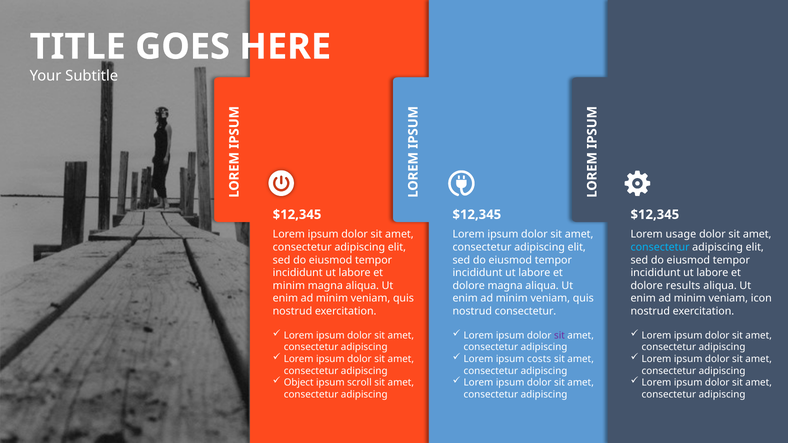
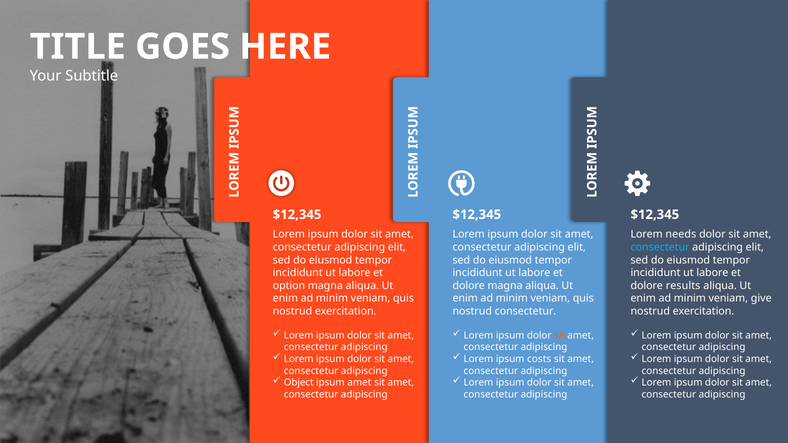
usage: usage -> needs (681, 235)
minim: minim -> option (289, 286)
icon: icon -> give (761, 299)
sit colour: purple -> orange (559, 336)
ipsum scroll: scroll -> amet (359, 383)
